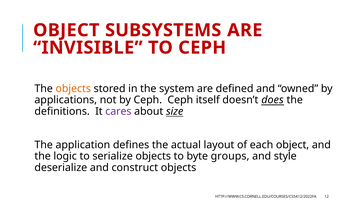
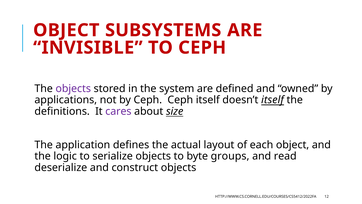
objects colour: orange -> purple (73, 88)
doesn’t does: does -> itself (272, 100)
style: style -> read (285, 156)
